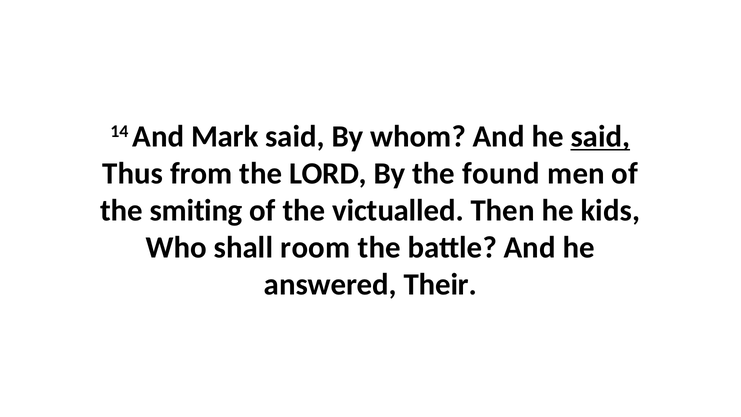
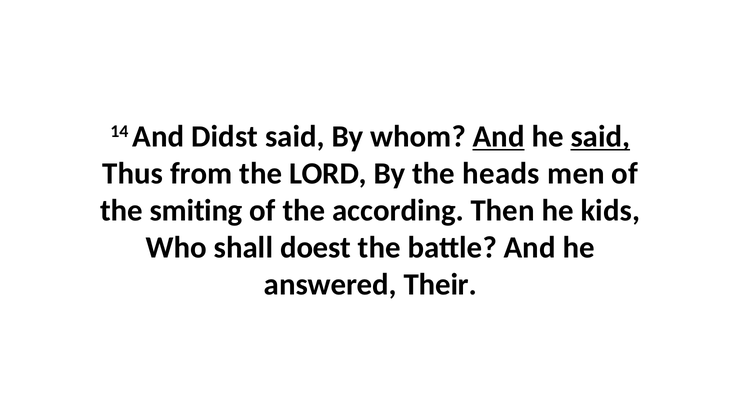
Mark: Mark -> Didst (225, 136)
And underline: none -> present (499, 136)
found: found -> heads (501, 173)
victualled: victualled -> according (398, 211)
room: room -> doest (316, 248)
